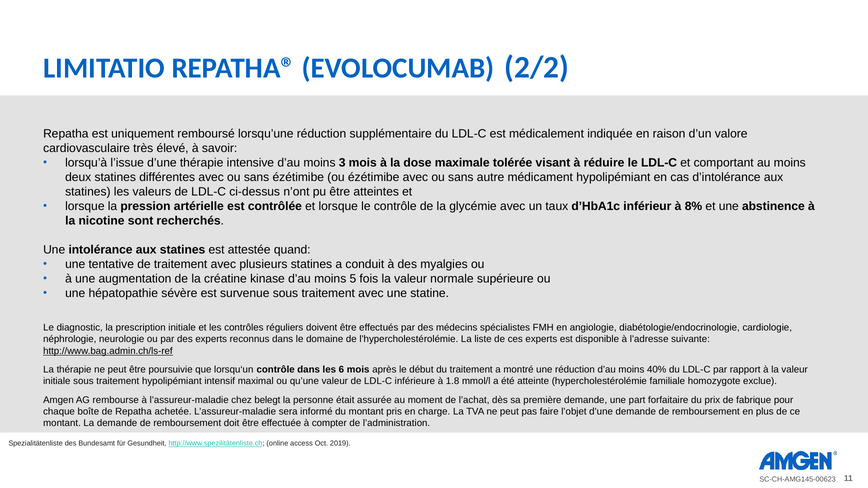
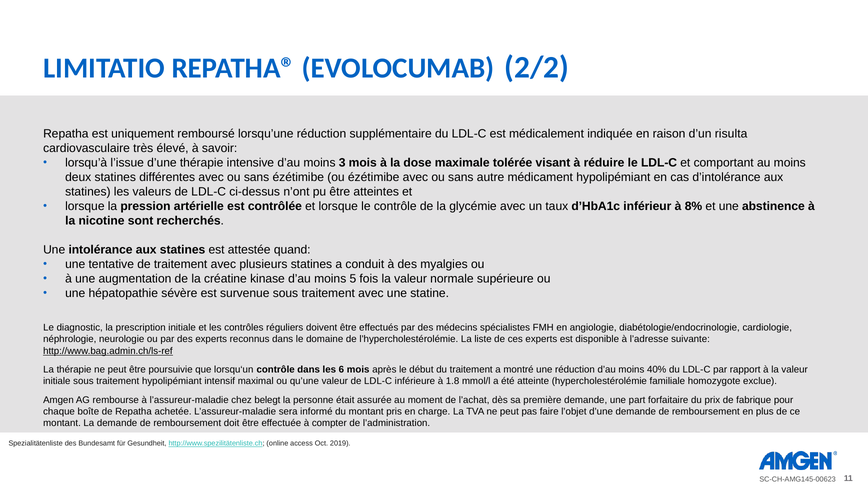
valore: valore -> risulta (731, 134)
